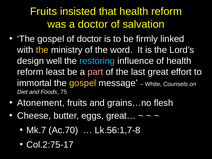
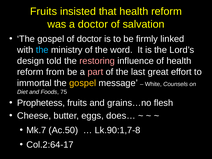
the colour: yellow -> light blue (42, 50)
well: well -> told (54, 61)
restoring colour: light blue -> pink (97, 61)
least: least -> from (55, 72)
Atonement: Atonement -> Prophetess (41, 103)
great…: great… -> does… (121, 116)
Ac.70: Ac.70 -> Ac.50 (63, 130)
Lk.56:1,7-8: Lk.56:1,7-8 -> Lk.90:1,7-8 (118, 130)
Col.2:75-17: Col.2:75-17 -> Col.2:64-17 (50, 145)
